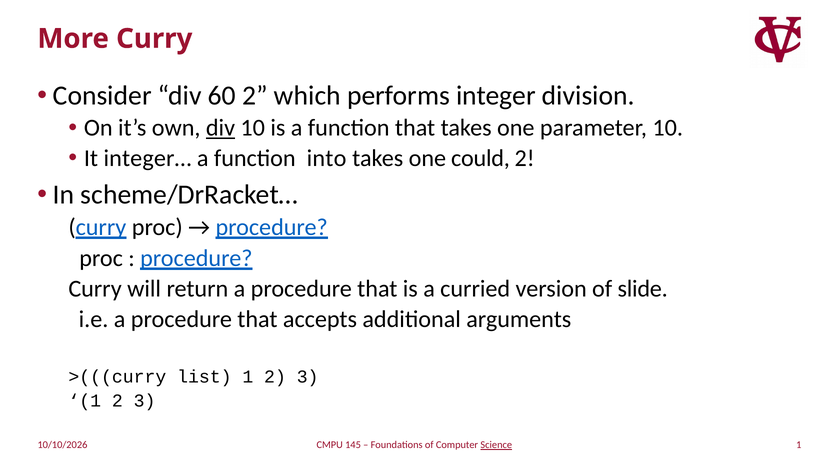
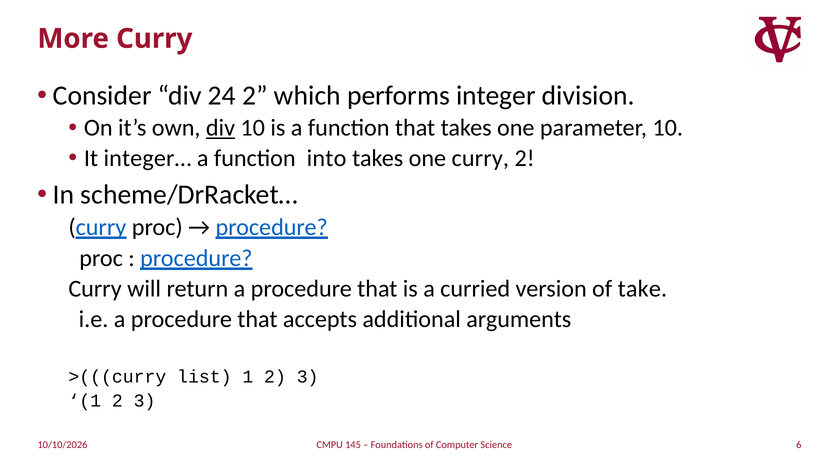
60: 60 -> 24 (222, 96)
one could: could -> curry (480, 158)
slide: slide -> take (642, 289)
1: 1 -> 6 (799, 445)
Science underline: present -> none (496, 445)
